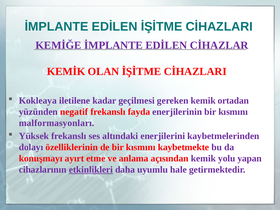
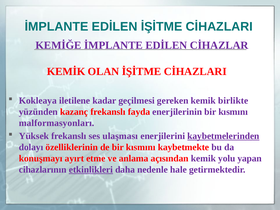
ortadan: ortadan -> birlikte (233, 101)
negatif: negatif -> kazanç (74, 112)
altındaki: altındaki -> ulaşması (120, 136)
kaybetmelerinden underline: none -> present (223, 136)
uyumlu: uyumlu -> nedenle (153, 170)
